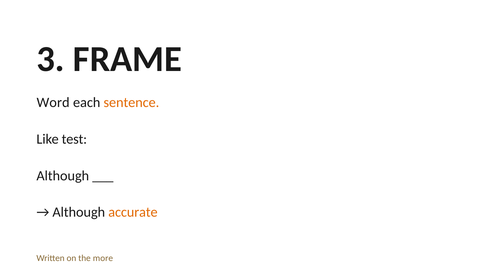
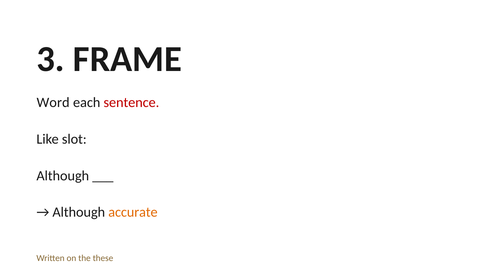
sentence colour: orange -> red (131, 103)
test: test -> slot (74, 139)
more: more -> these (103, 258)
